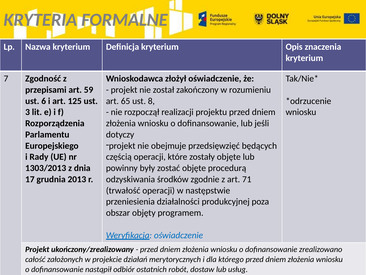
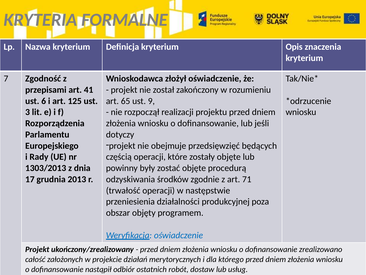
59: 59 -> 41 (89, 90)
8: 8 -> 9 (151, 101)
